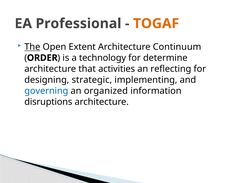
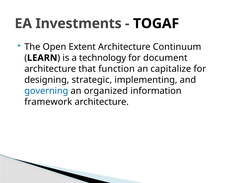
Professional: Professional -> Investments (79, 24)
TOGAF colour: orange -> black (156, 24)
The underline: present -> none (32, 47)
ORDER: ORDER -> LEARN (42, 58)
determine: determine -> document (165, 58)
activities: activities -> function (117, 69)
reflecting: reflecting -> capitalize (171, 69)
disruptions: disruptions -> framework (48, 102)
